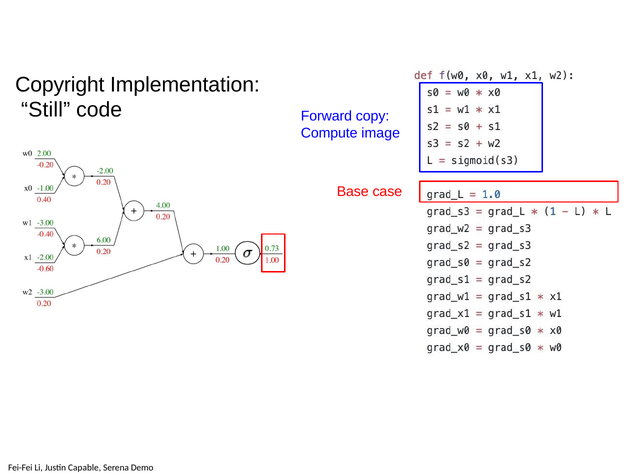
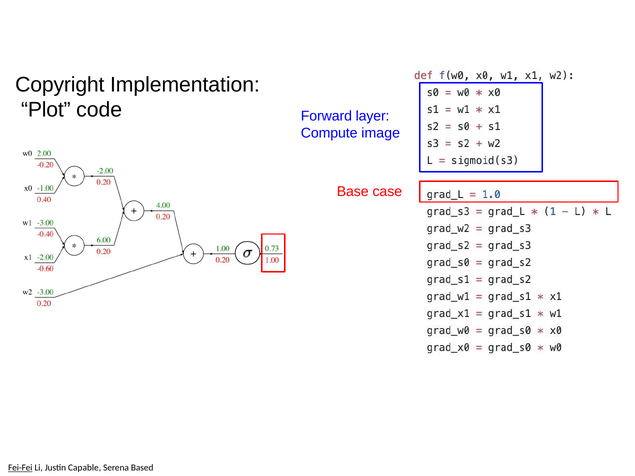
Still: Still -> Plot (46, 110)
copy: copy -> layer (373, 116)
Fei-Fei underline: none -> present (20, 468)
Demo: Demo -> Based (142, 468)
